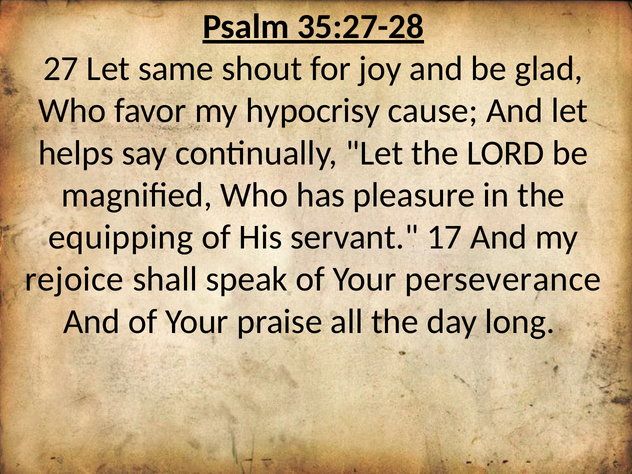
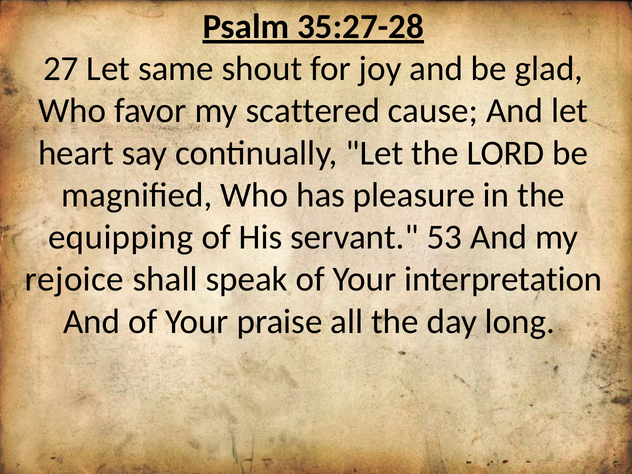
hypocrisy: hypocrisy -> scattered (313, 111)
helps: helps -> heart (76, 153)
17: 17 -> 53 (444, 237)
perseverance: perseverance -> interpretation (503, 279)
